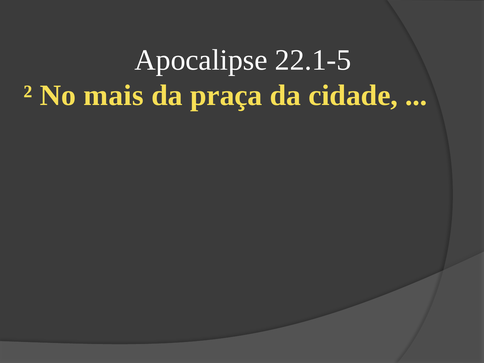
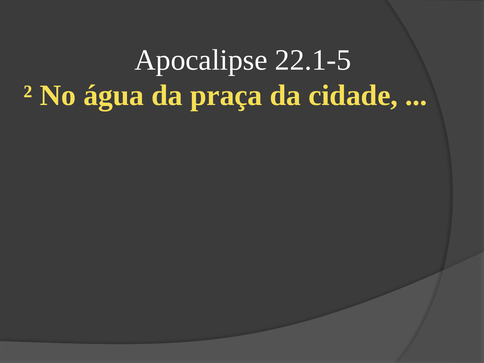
mais: mais -> água (114, 95)
